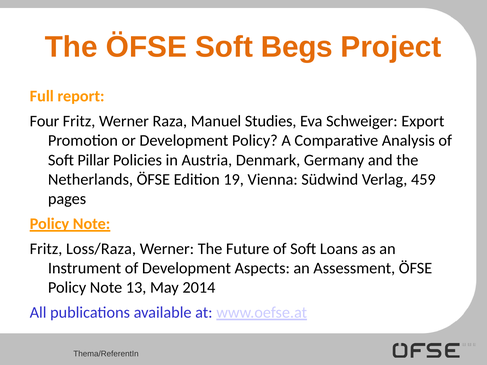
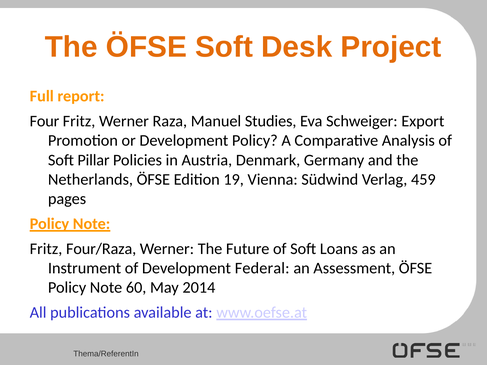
Begs: Begs -> Desk (297, 47)
Loss/Raza: Loss/Raza -> Four/Raza (101, 249)
Aspects: Aspects -> Federal (262, 268)
13: 13 -> 60 (136, 288)
